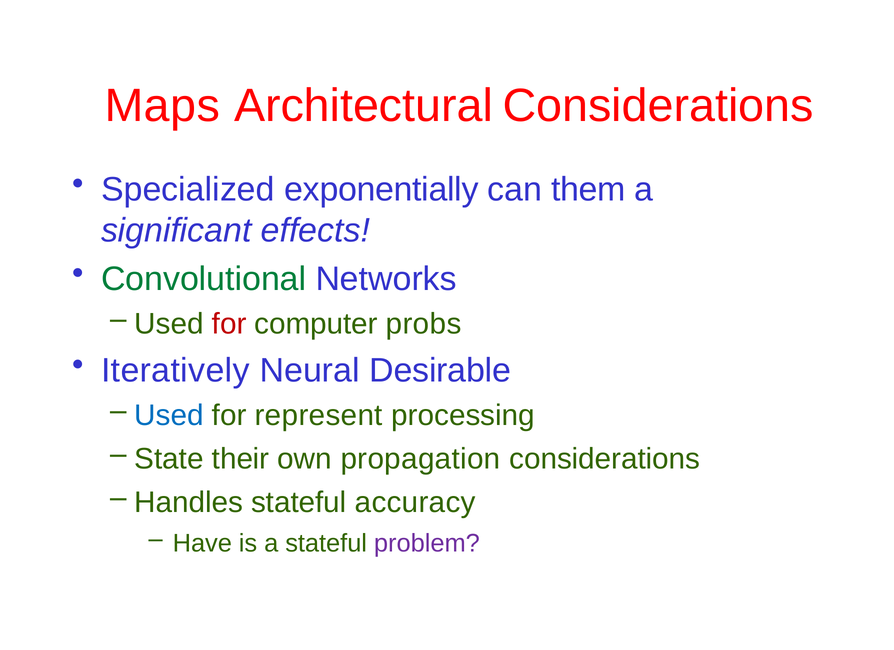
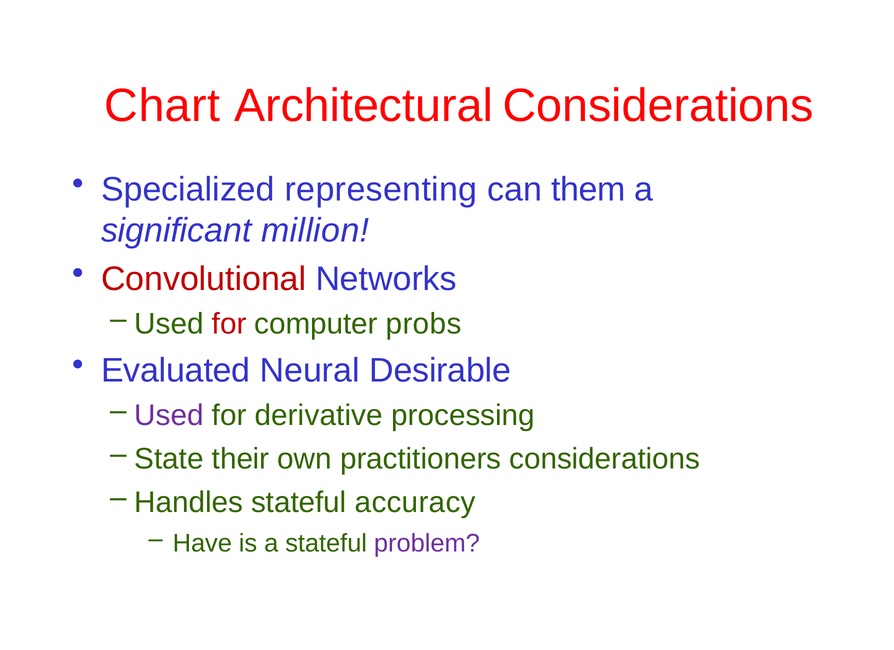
Maps: Maps -> Chart (162, 106)
exponentially: exponentially -> representing (381, 190)
effects: effects -> million (315, 230)
Convolutional colour: green -> red (204, 279)
Iteratively: Iteratively -> Evaluated (176, 370)
Used colour: blue -> purple (169, 415)
represent: represent -> derivative (319, 415)
propagation: propagation -> practitioners (421, 459)
